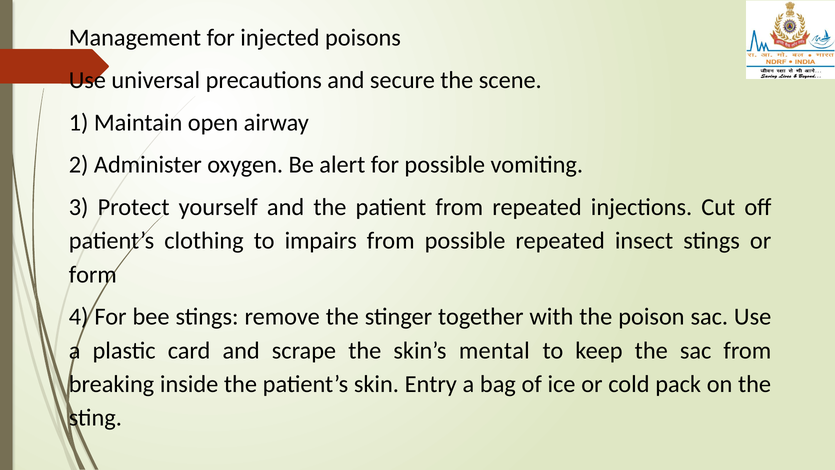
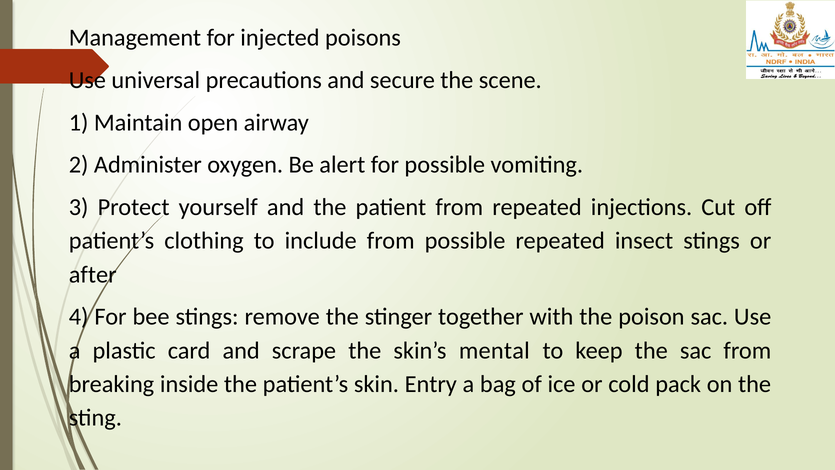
impairs: impairs -> include (321, 241)
form: form -> after (93, 274)
